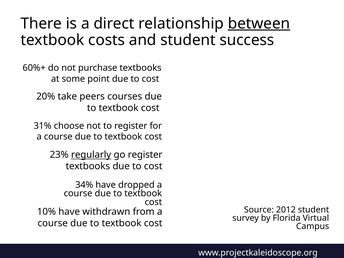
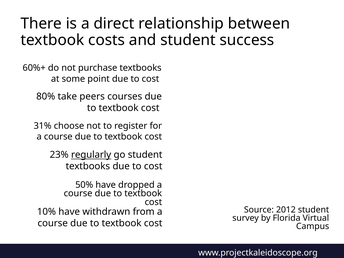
between underline: present -> none (259, 23)
20%: 20% -> 80% (46, 96)
go register: register -> student (145, 155)
34%: 34% -> 50% (84, 185)
